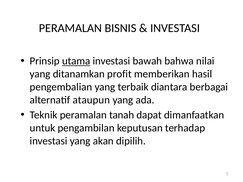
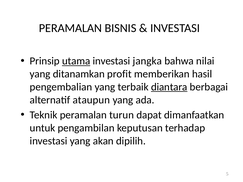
bawah: bawah -> jangka (147, 61)
diantara underline: none -> present (169, 87)
tanah: tanah -> turun (122, 115)
